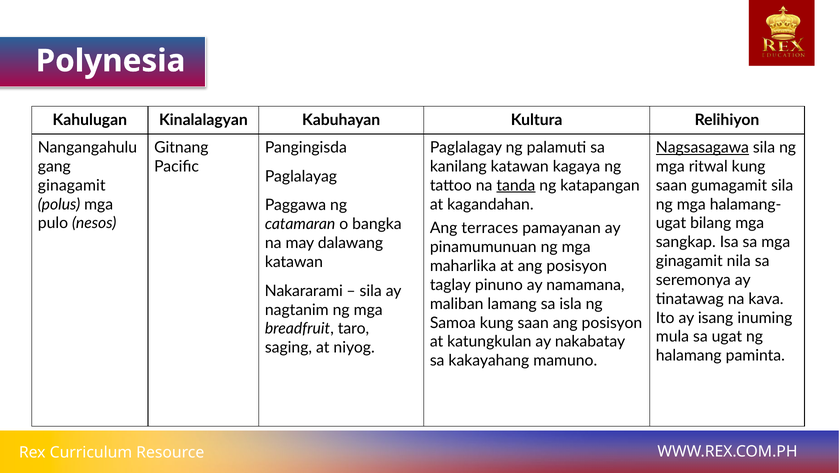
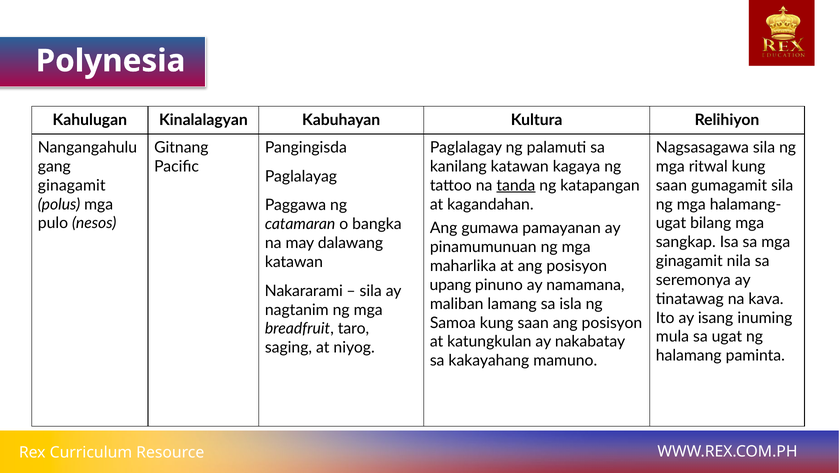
Nagsasagawa underline: present -> none (702, 147)
terraces: terraces -> gumawa (490, 228)
taglay: taglay -> upang (450, 285)
